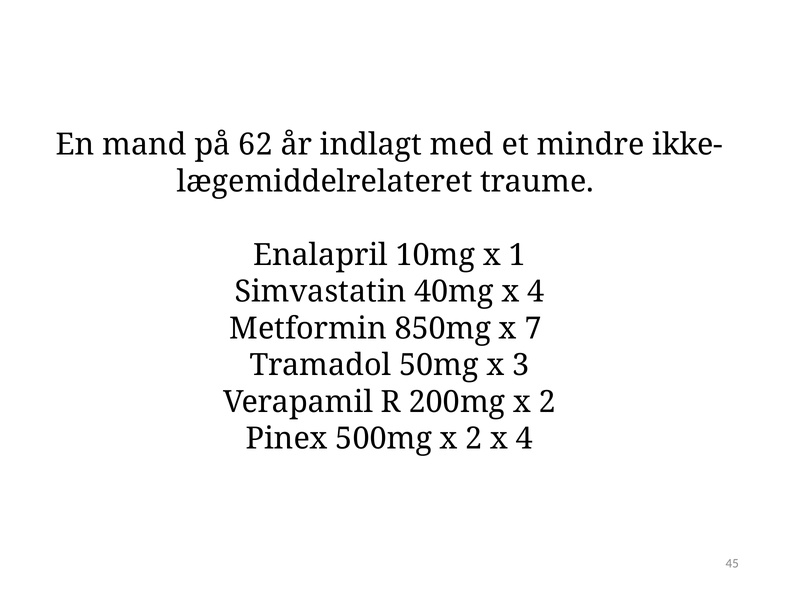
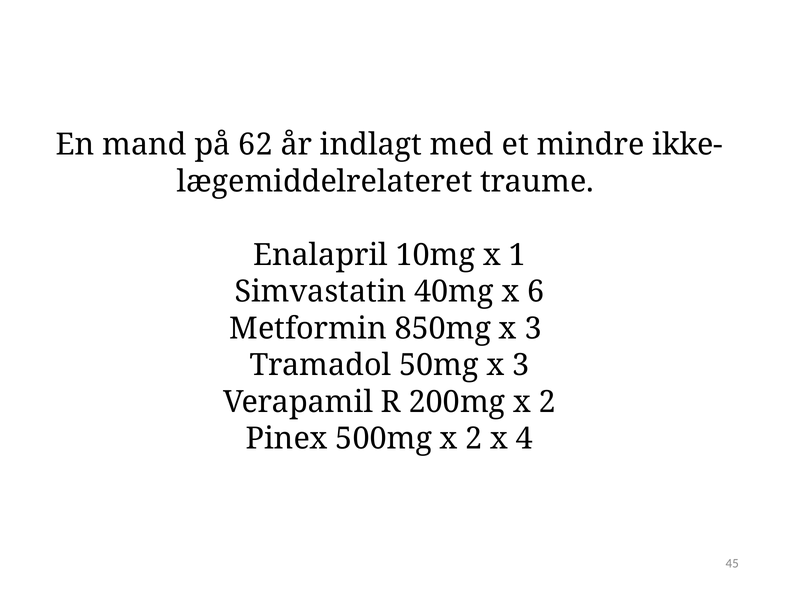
40mg x 4: 4 -> 6 (536, 292)
850mg x 7: 7 -> 3 (533, 328)
